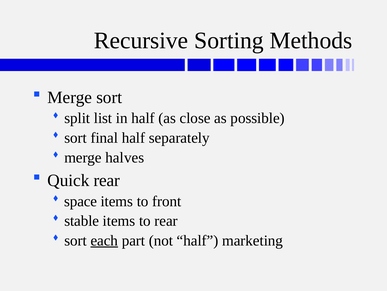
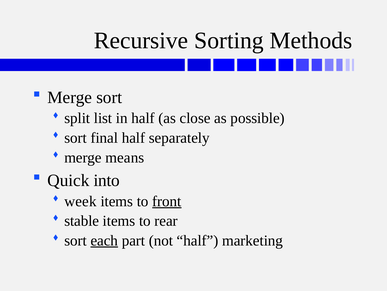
halves: halves -> means (125, 157)
Quick rear: rear -> into (107, 180)
space: space -> week (80, 201)
front underline: none -> present (167, 201)
